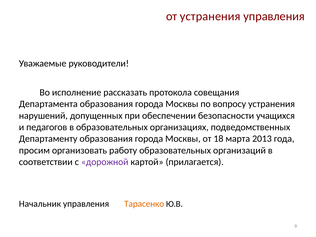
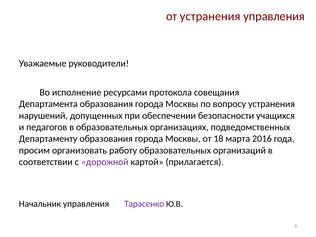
рассказать: рассказать -> ресурсами (125, 92)
2013: 2013 -> 2016 (262, 139)
Тарасенко colour: orange -> purple (144, 204)
